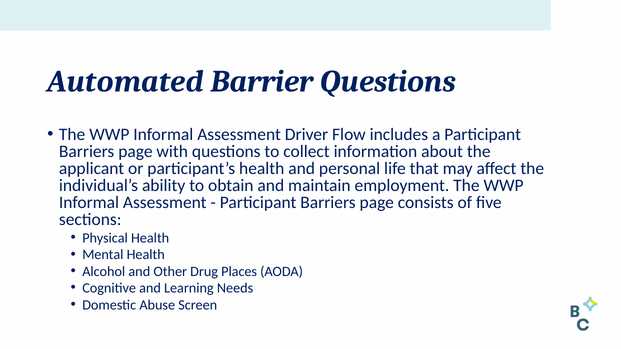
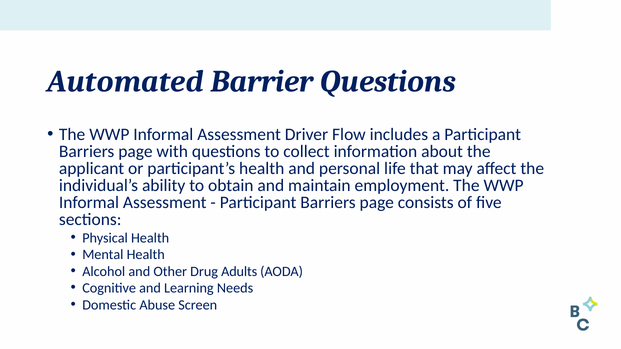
Places: Places -> Adults (239, 272)
